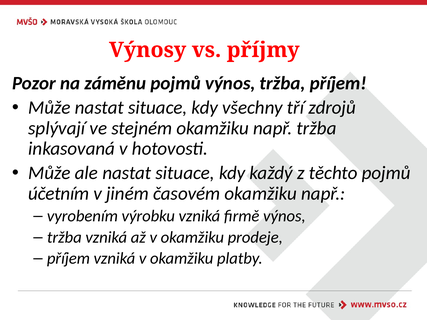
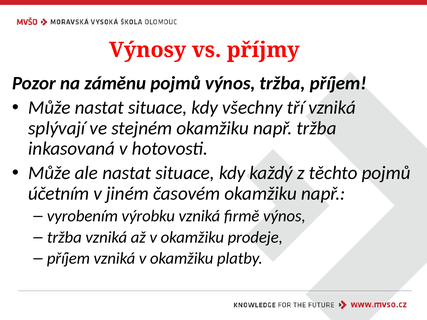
tří zdrojů: zdrojů -> vzniká (332, 108)
